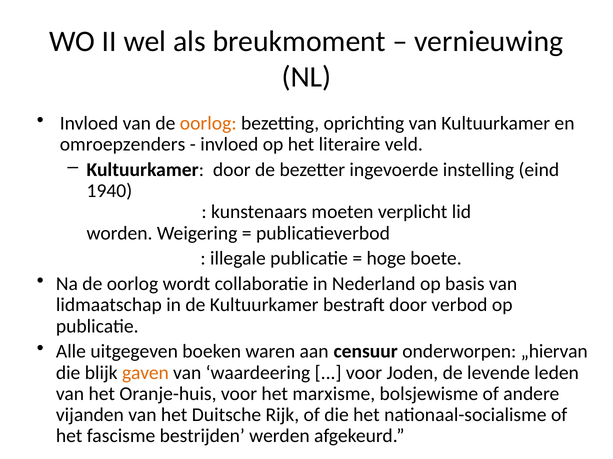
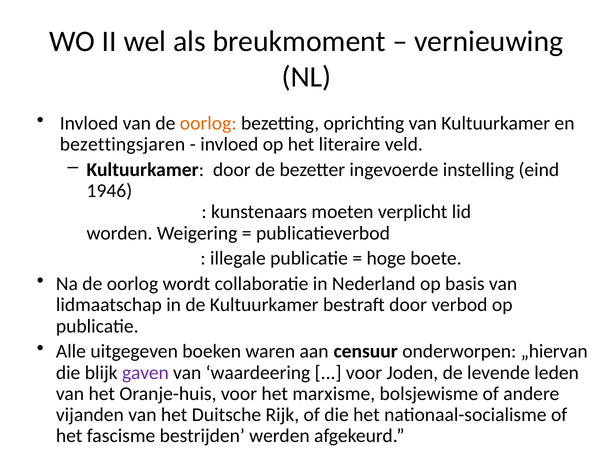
omroepzenders: omroepzenders -> bezettingsjaren (122, 145)
1940: 1940 -> 1946 (109, 191)
gaven colour: orange -> purple (145, 373)
